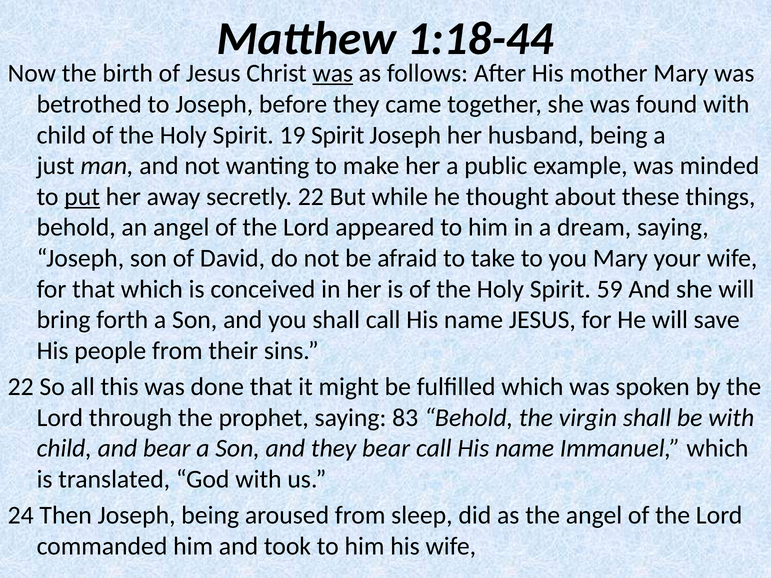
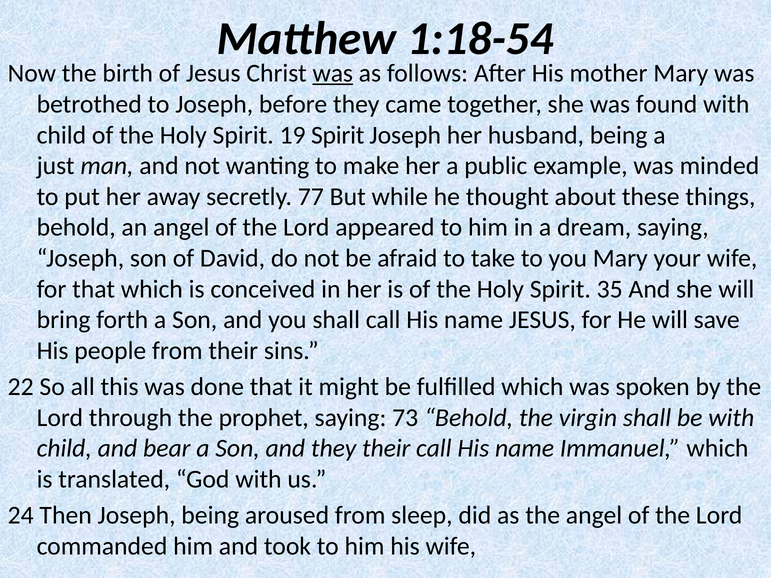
1:18-44: 1:18-44 -> 1:18-54 (480, 39)
put underline: present -> none (82, 197)
secretly 22: 22 -> 77 (311, 197)
59: 59 -> 35 (610, 289)
83: 83 -> 73 (405, 418)
they bear: bear -> their (386, 449)
